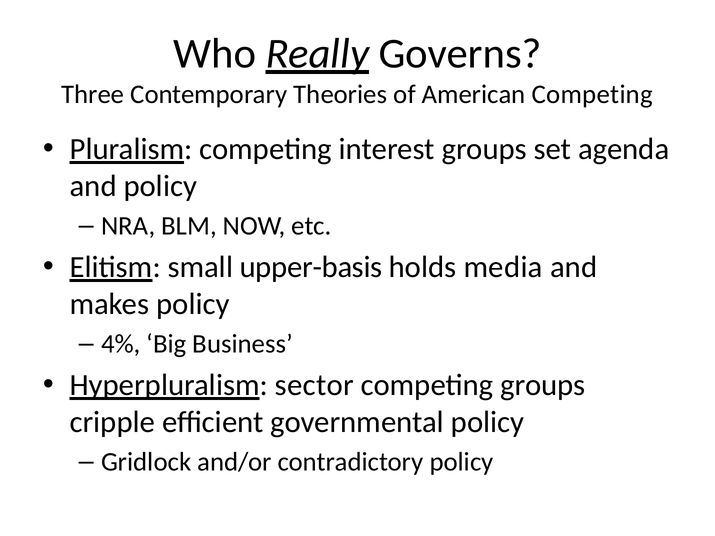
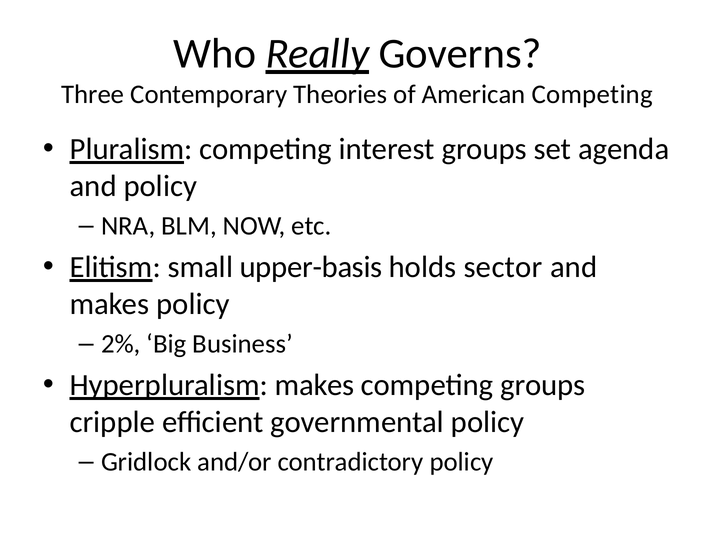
media: media -> sector (503, 267)
4%: 4% -> 2% (121, 344)
Hyperpluralism sector: sector -> makes (315, 385)
